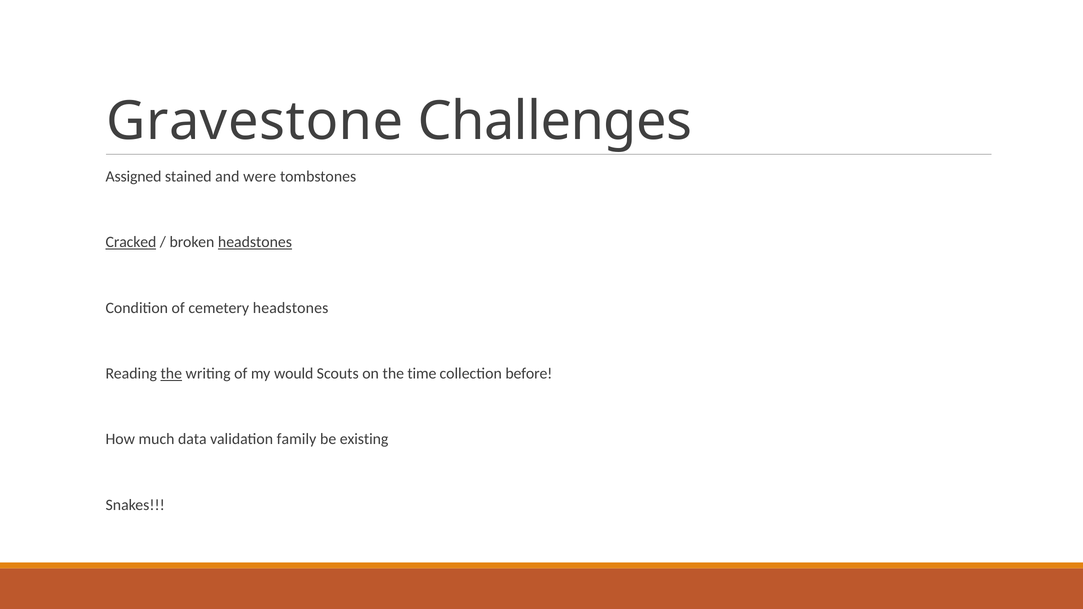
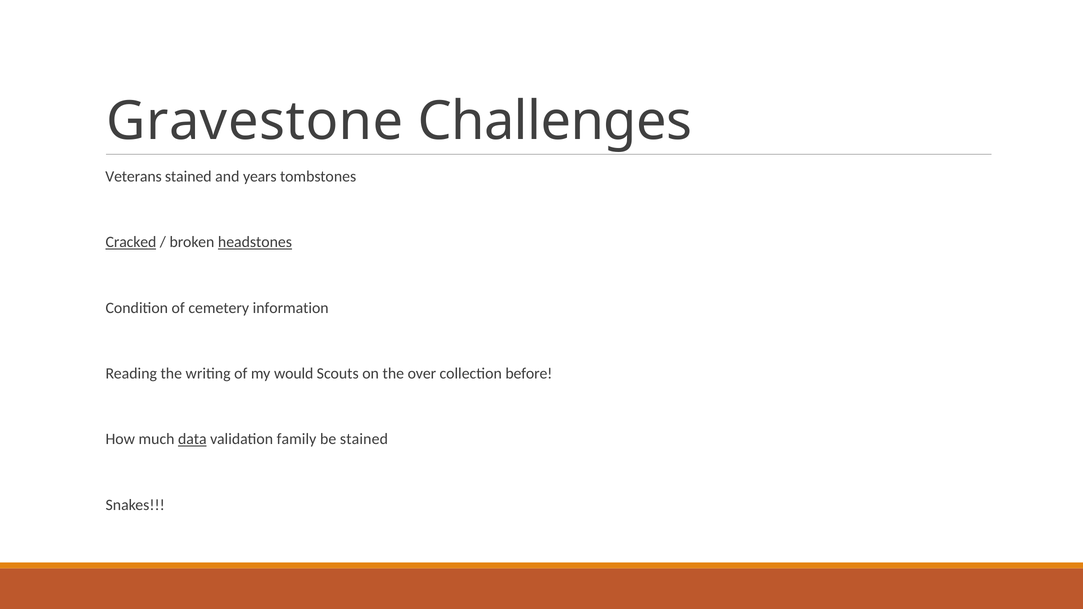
Assigned: Assigned -> Veterans (134, 176)
were: were -> years (260, 176)
cemetery headstones: headstones -> information (291, 308)
the underline: present -> none (171, 374)
time: time -> over (422, 374)
data underline: none -> present (192, 439)
be existing: existing -> stained (364, 439)
